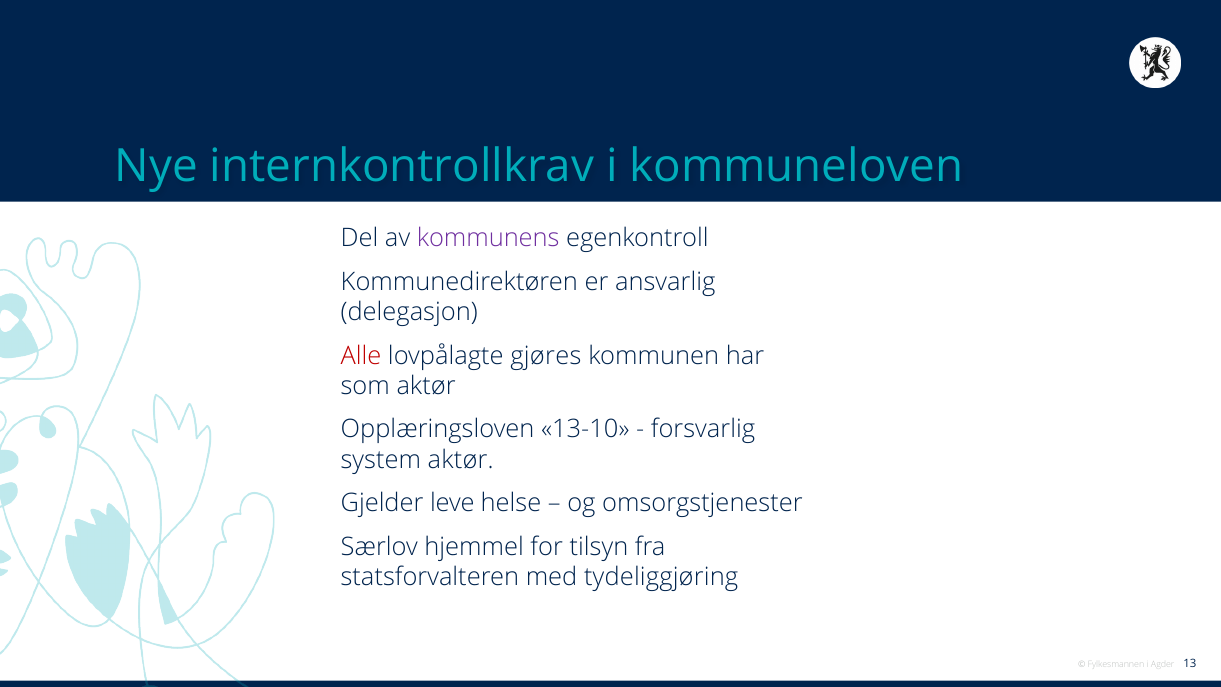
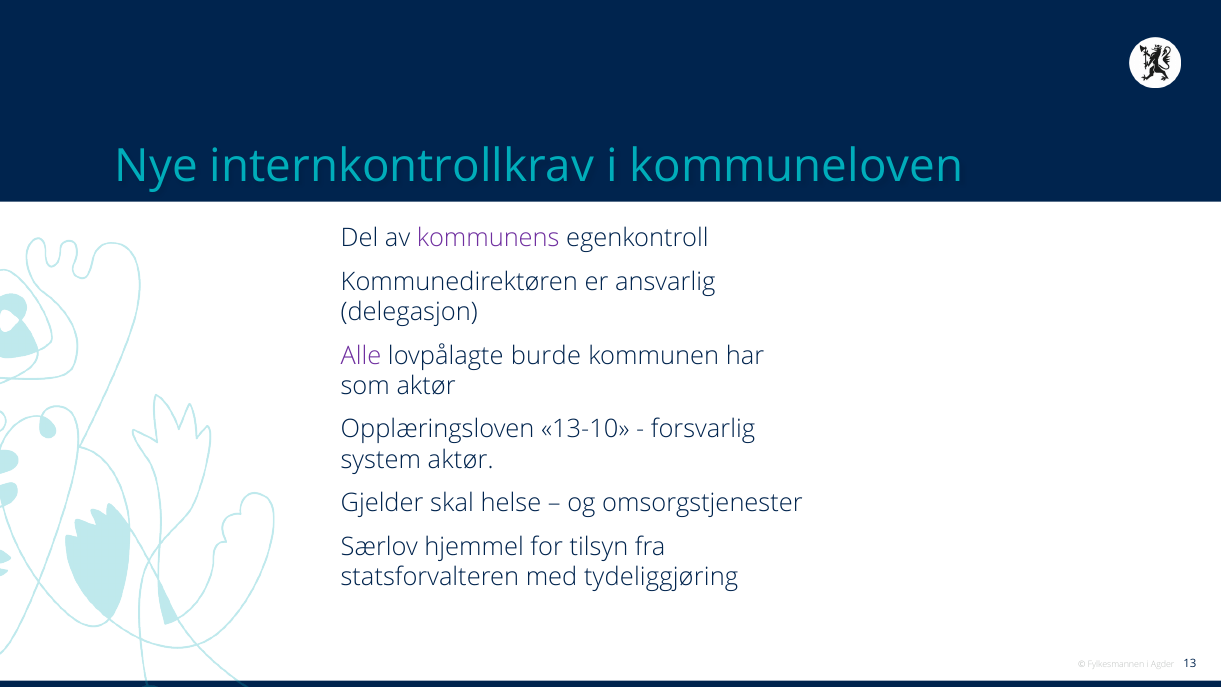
Alle colour: red -> purple (361, 356)
gjøres: gjøres -> burde (546, 356)
leve: leve -> skal (452, 503)
